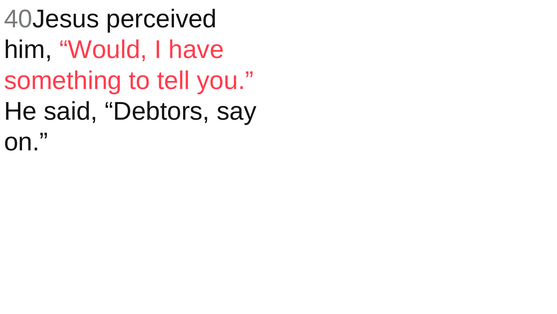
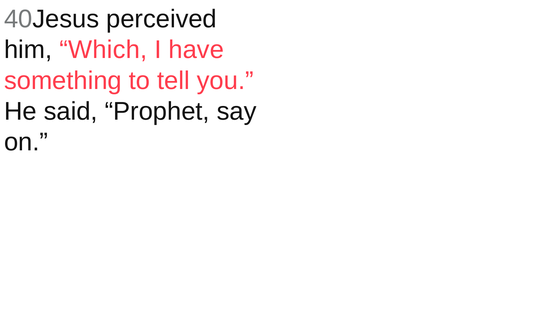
Would: Would -> Which (103, 50)
Debtors: Debtors -> Prophet (157, 111)
